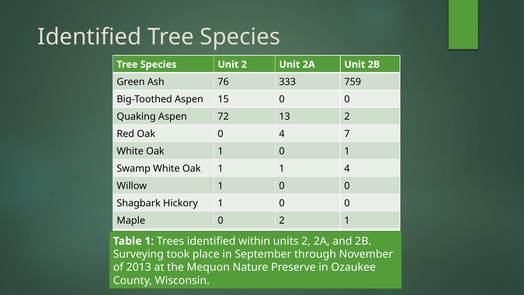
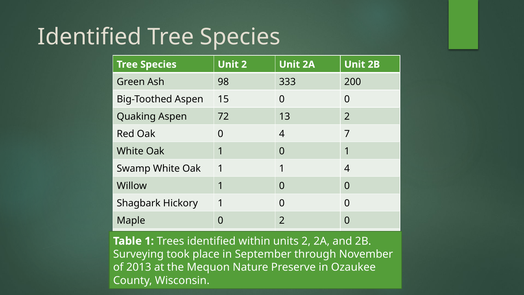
76: 76 -> 98 (223, 82)
759: 759 -> 200 (353, 82)
2 1: 1 -> 0 (347, 220)
